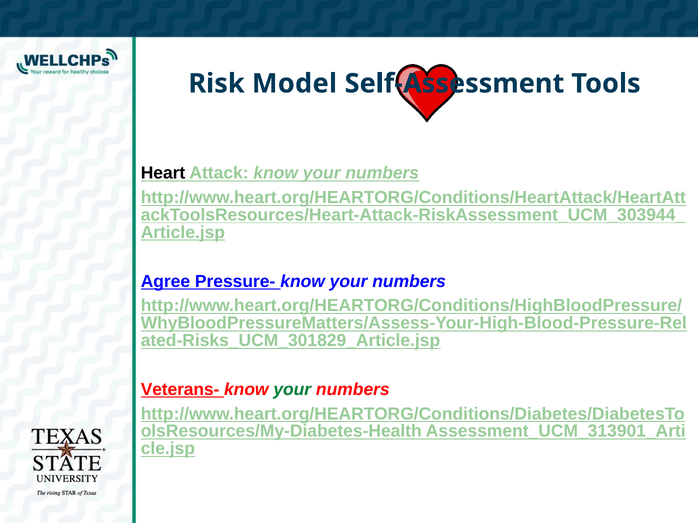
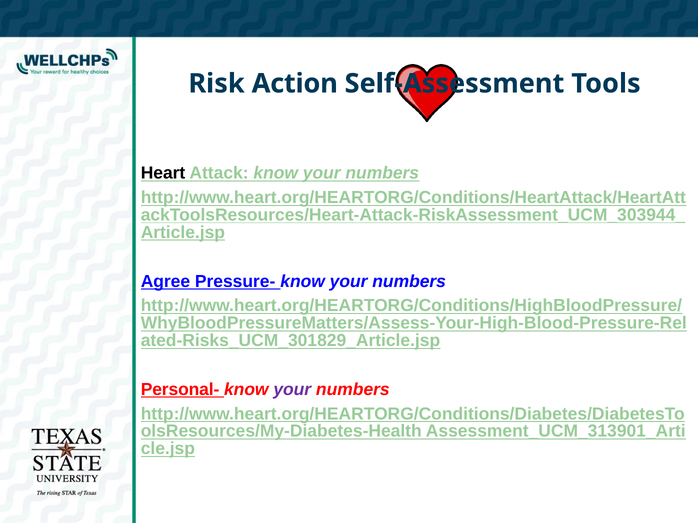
Model: Model -> Action (295, 84)
Veterans-: Veterans- -> Personal- (180, 390)
your colour: green -> purple (292, 390)
